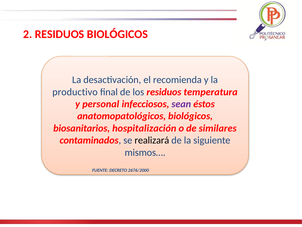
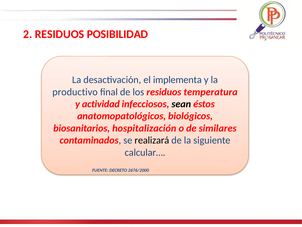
RESIDUOS BIOLÓGICOS: BIOLÓGICOS -> POSIBILIDAD (117, 34)
recomienda: recomienda -> implementa (177, 80)
personal: personal -> actividad (101, 104)
sean colour: purple -> black (181, 104)
mismos…: mismos… -> calcular… (145, 152)
